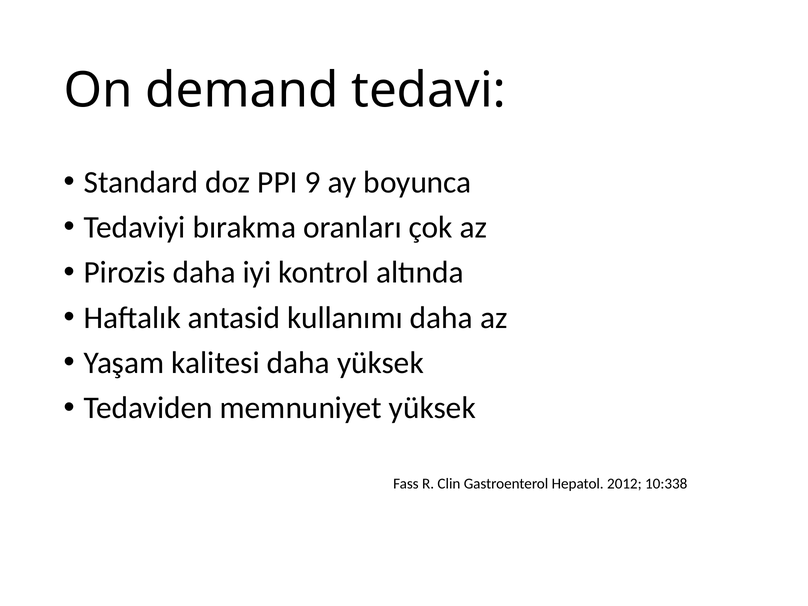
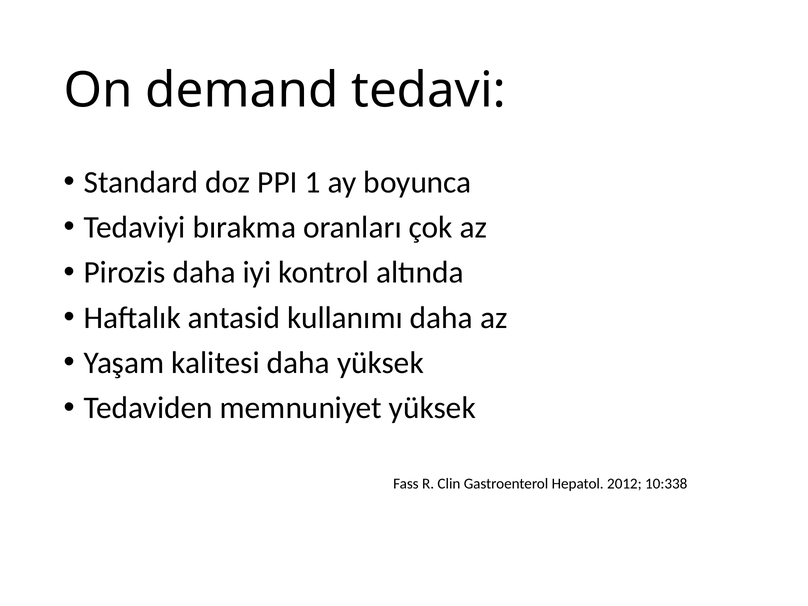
9: 9 -> 1 (313, 182)
